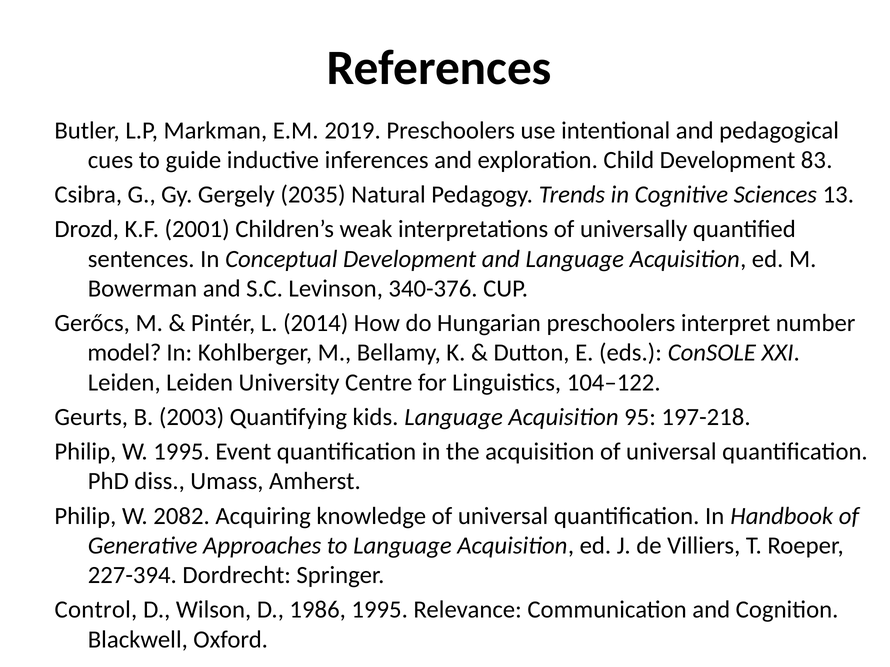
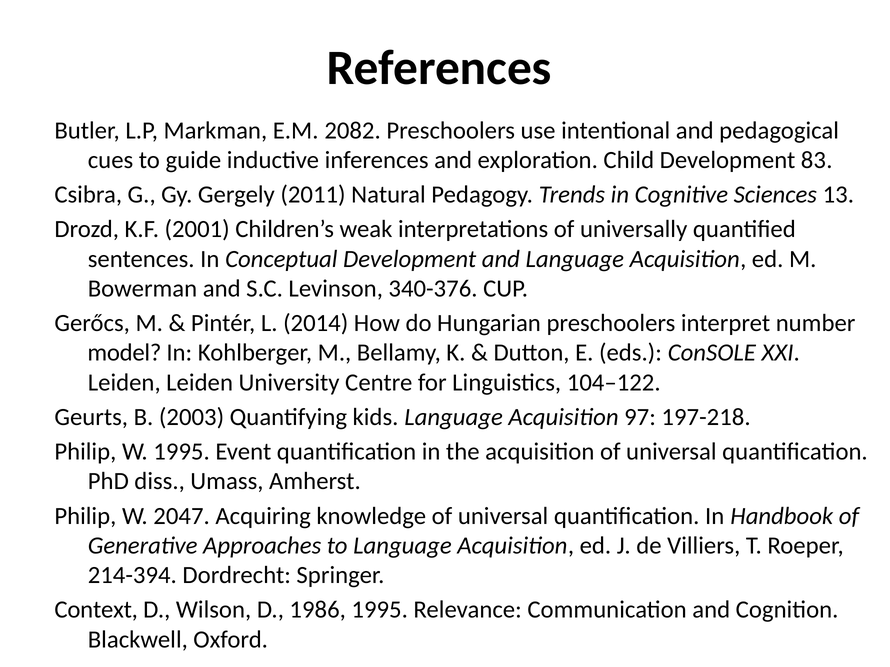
2019: 2019 -> 2082 (353, 130)
2035: 2035 -> 2011 (313, 195)
95: 95 -> 97 (640, 417)
2082: 2082 -> 2047 (182, 516)
227-394: 227-394 -> 214-394 (132, 576)
Control: Control -> Context (96, 610)
